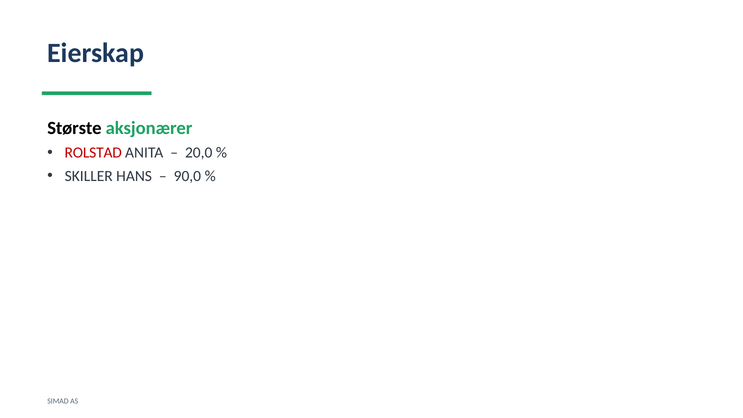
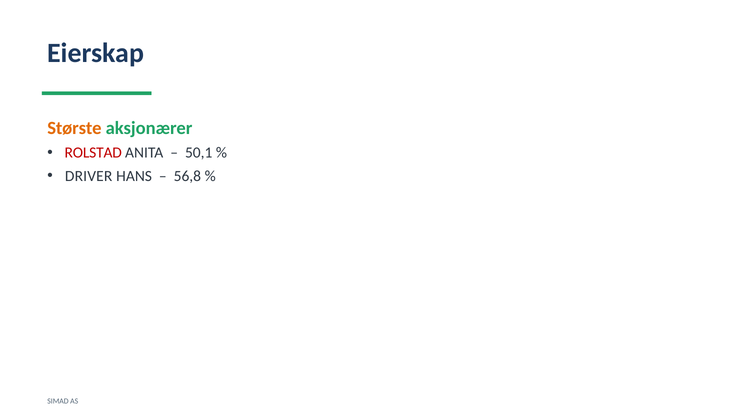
Største colour: black -> orange (74, 128)
20,0: 20,0 -> 50,1 (199, 153)
SKILLER: SKILLER -> DRIVER (89, 176)
90,0: 90,0 -> 56,8 (187, 176)
